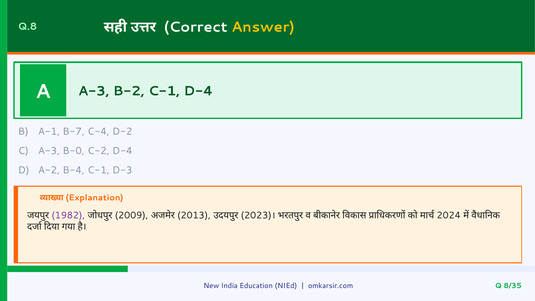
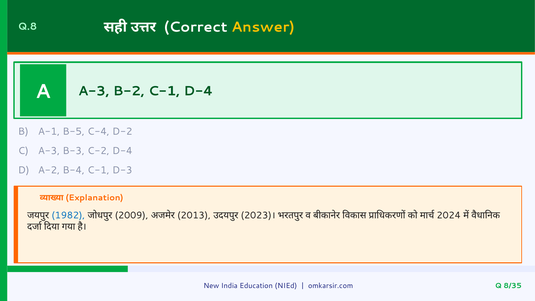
B-7: B-7 -> B-5 (74, 132)
B-0: B-0 -> B-3 (74, 151)
1982 colour: purple -> blue (68, 215)
